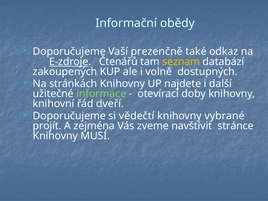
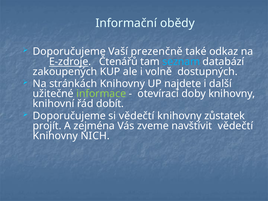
seznam colour: yellow -> light blue (181, 62)
dveří: dveří -> dobít (110, 104)
vybrané: vybrané -> zůstatek (225, 116)
navštívit stránce: stránce -> vědečtí (235, 126)
MUSÍ: MUSÍ -> NICH (95, 136)
